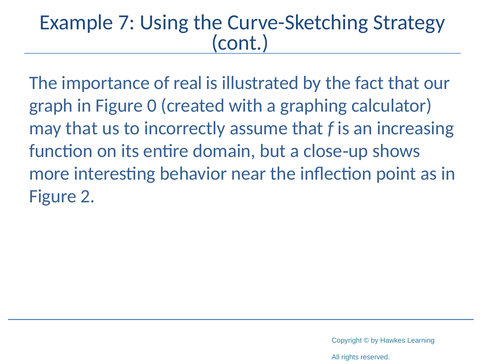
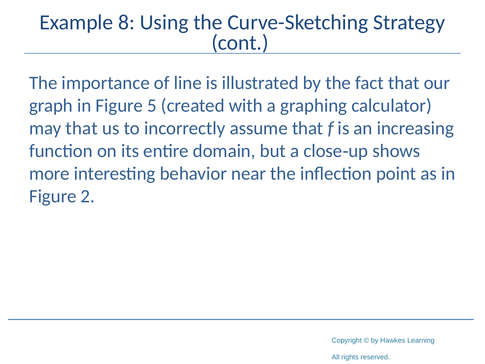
7: 7 -> 8 (127, 23)
real: real -> line (188, 83)
0: 0 -> 5 (152, 106)
